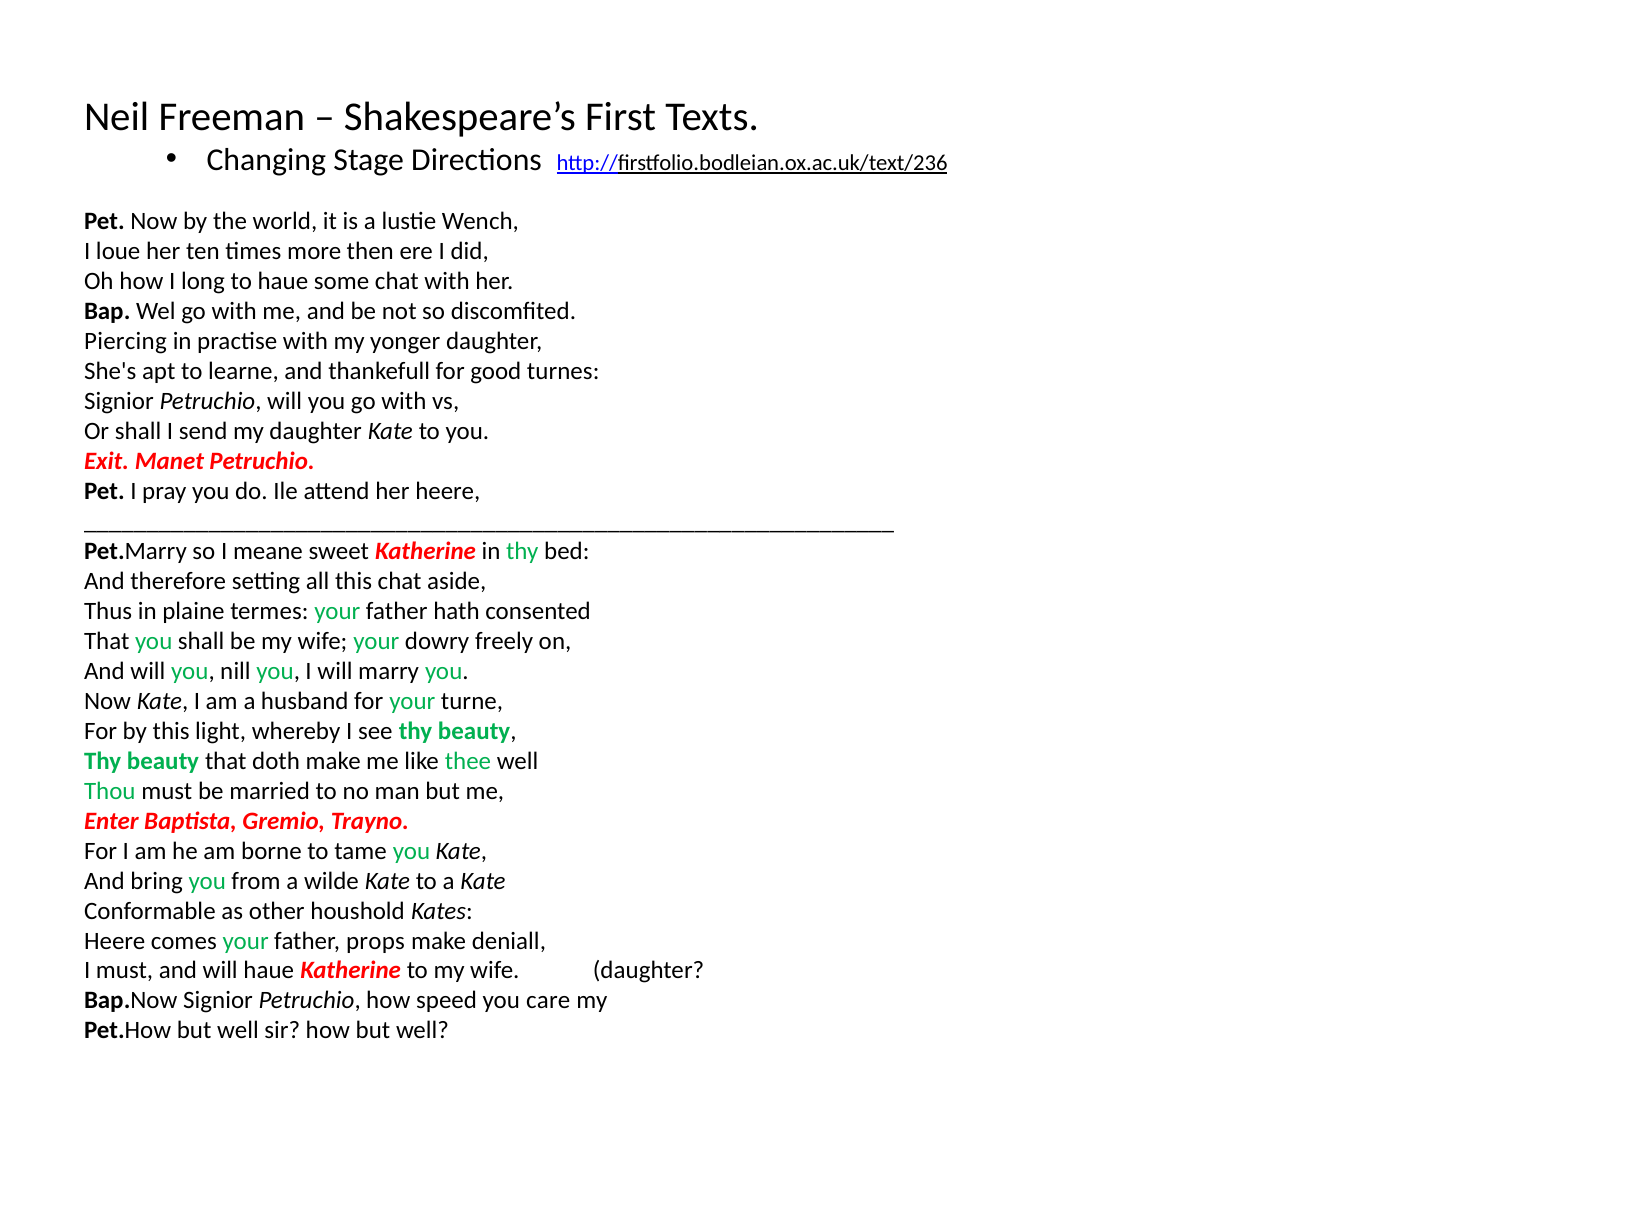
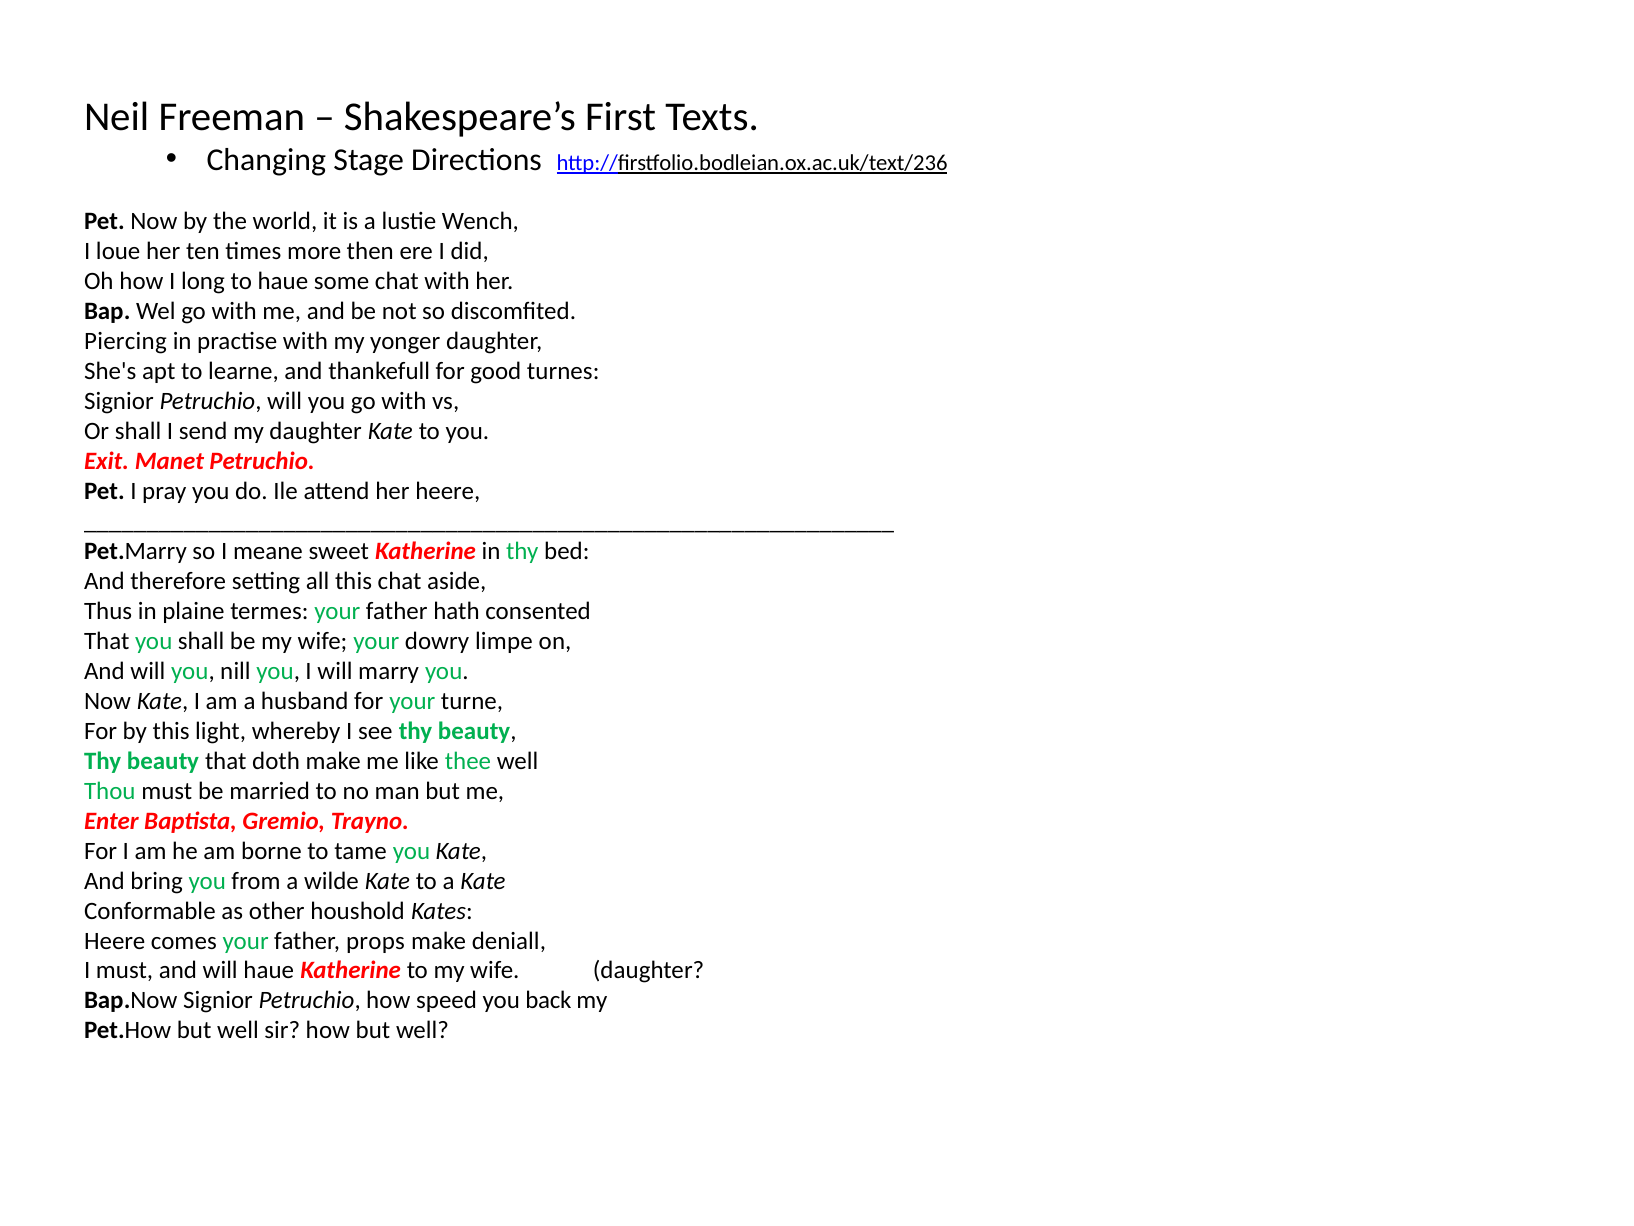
freely: freely -> limpe (504, 641)
care: care -> back (548, 1000)
